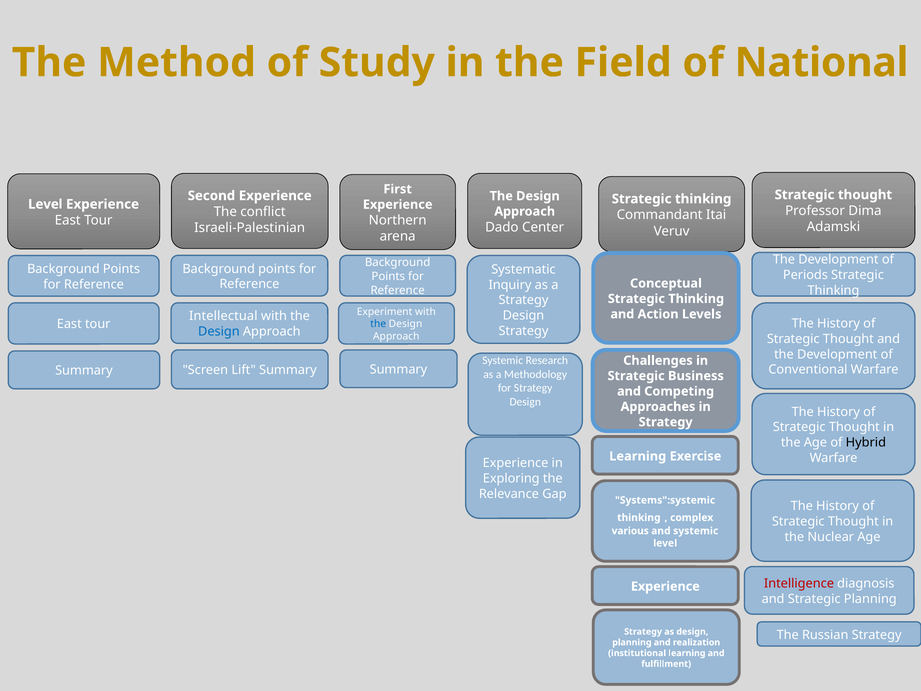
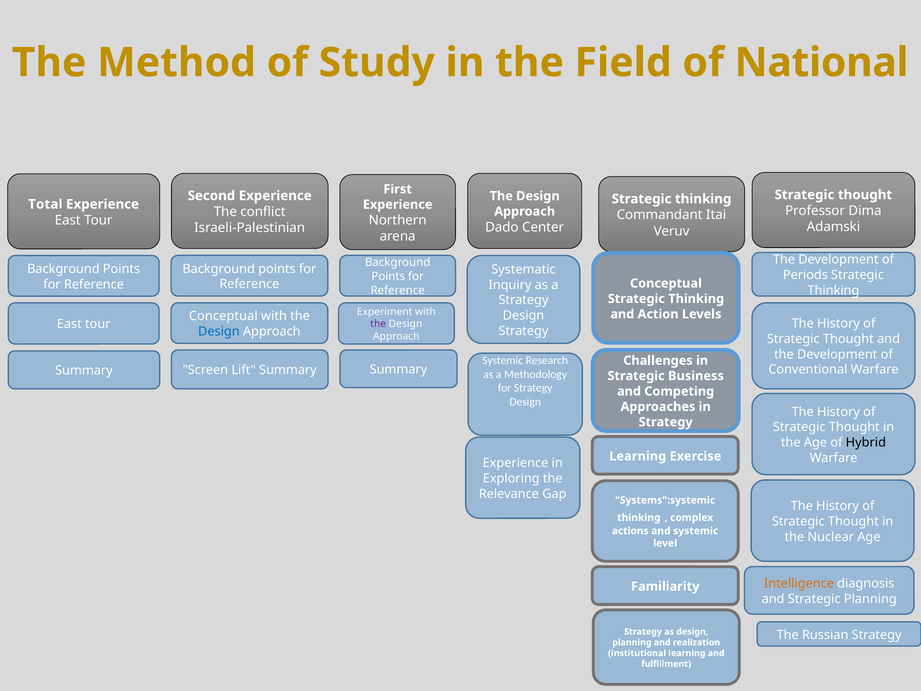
Level: Level -> Total (45, 204)
Intellectual: Intellectual -> Conceptual (223, 316)
the colour: blue -> purple (378, 324)
various: various -> actions (630, 531)
Intelligence colour: red -> orange (799, 583)
Experience: Experience -> Familiarity (665, 586)
